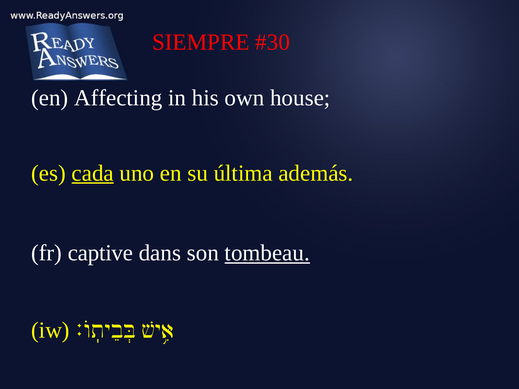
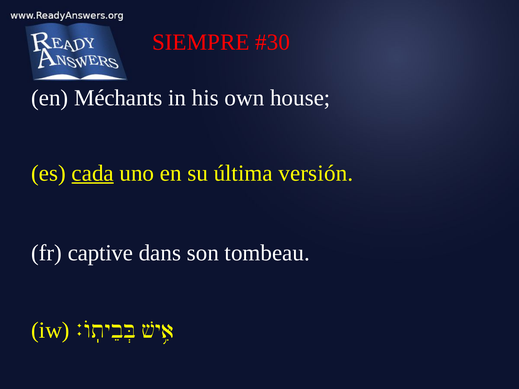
Affecting: Affecting -> Méchants (118, 98)
además: además -> versión (316, 173)
tombeau underline: present -> none (267, 253)
